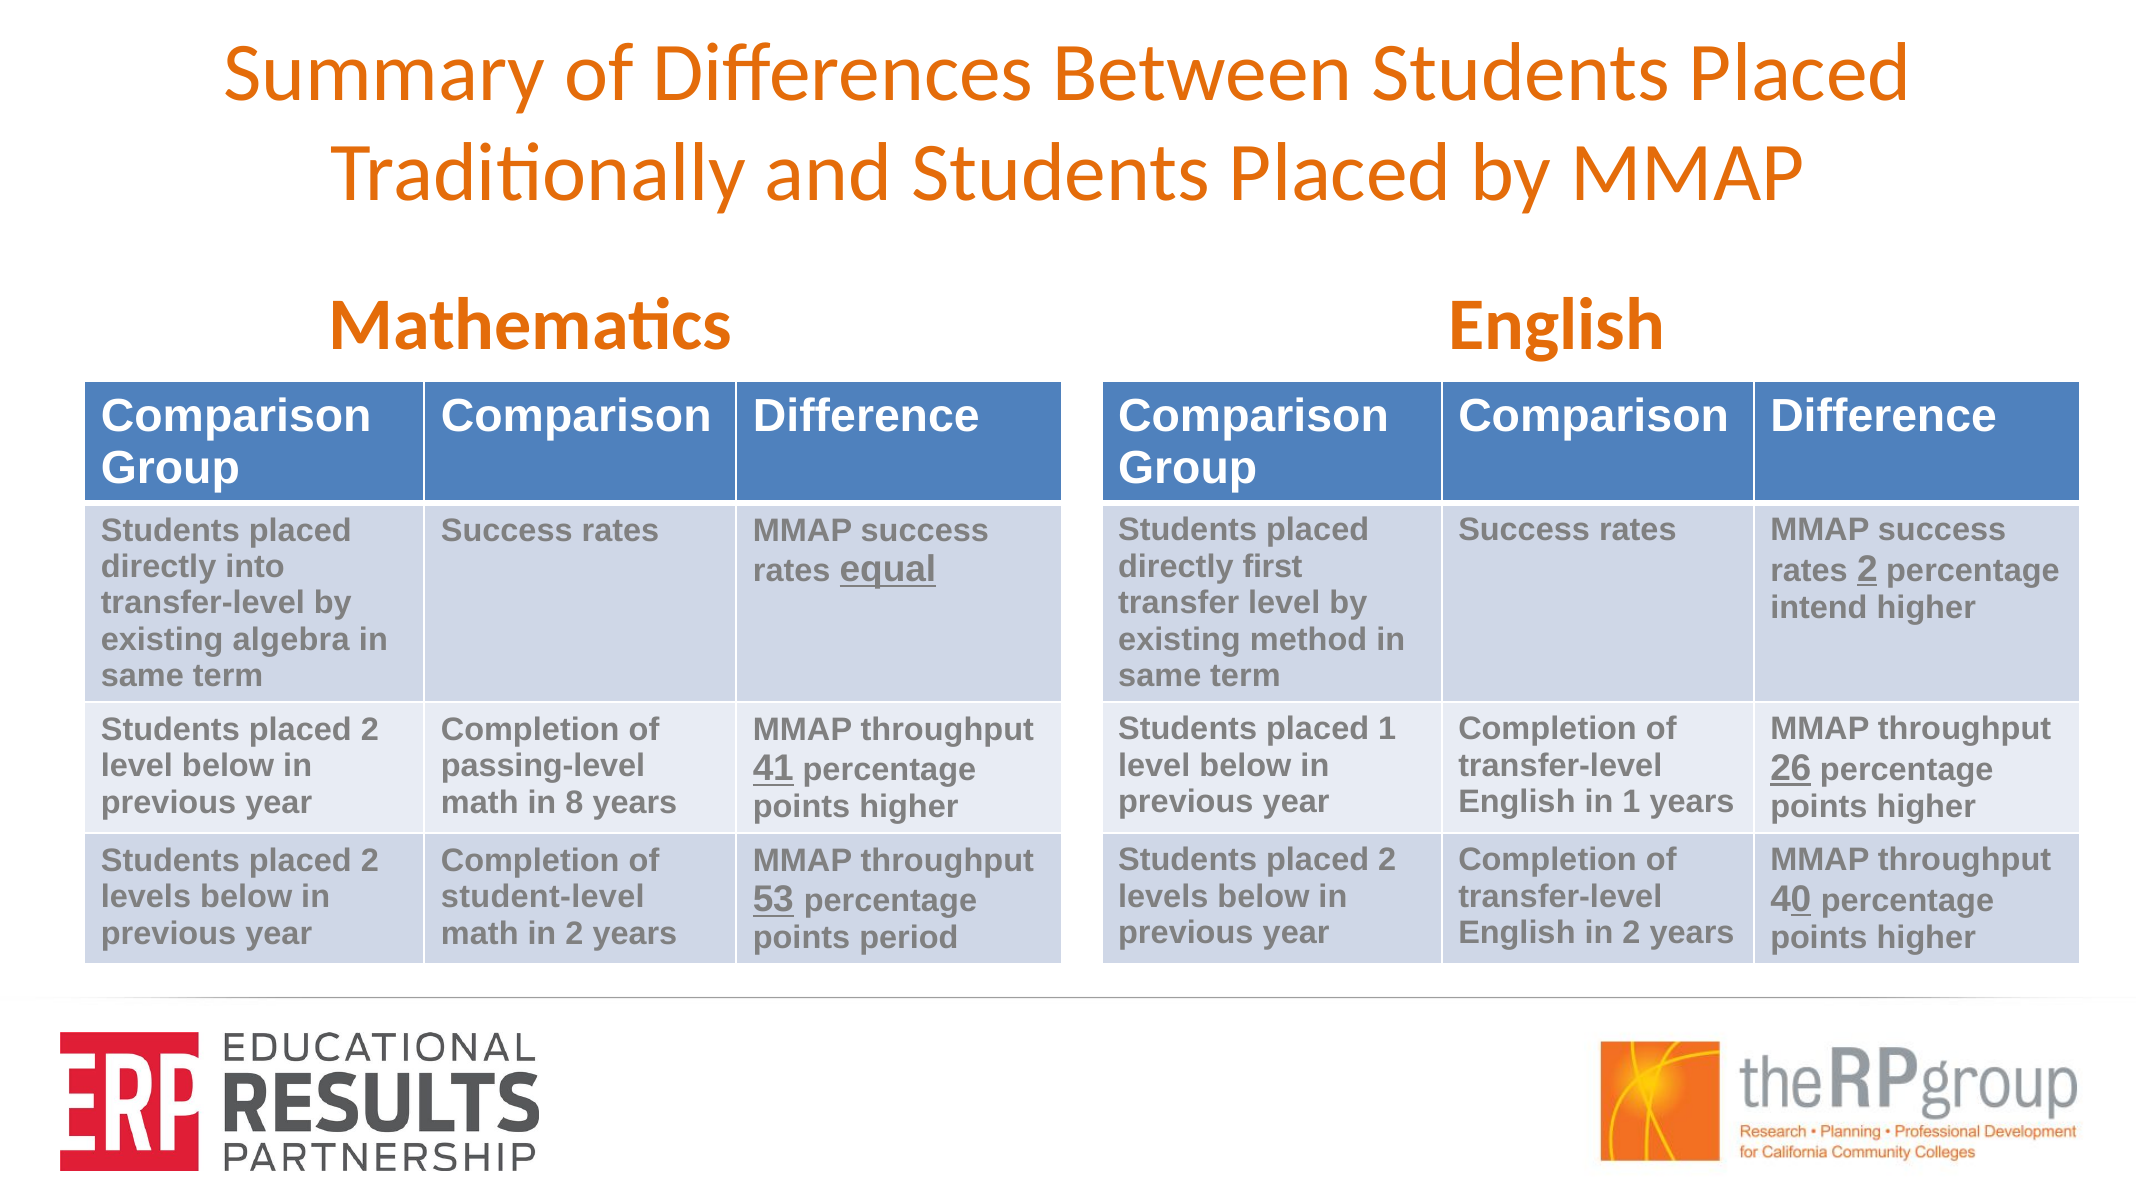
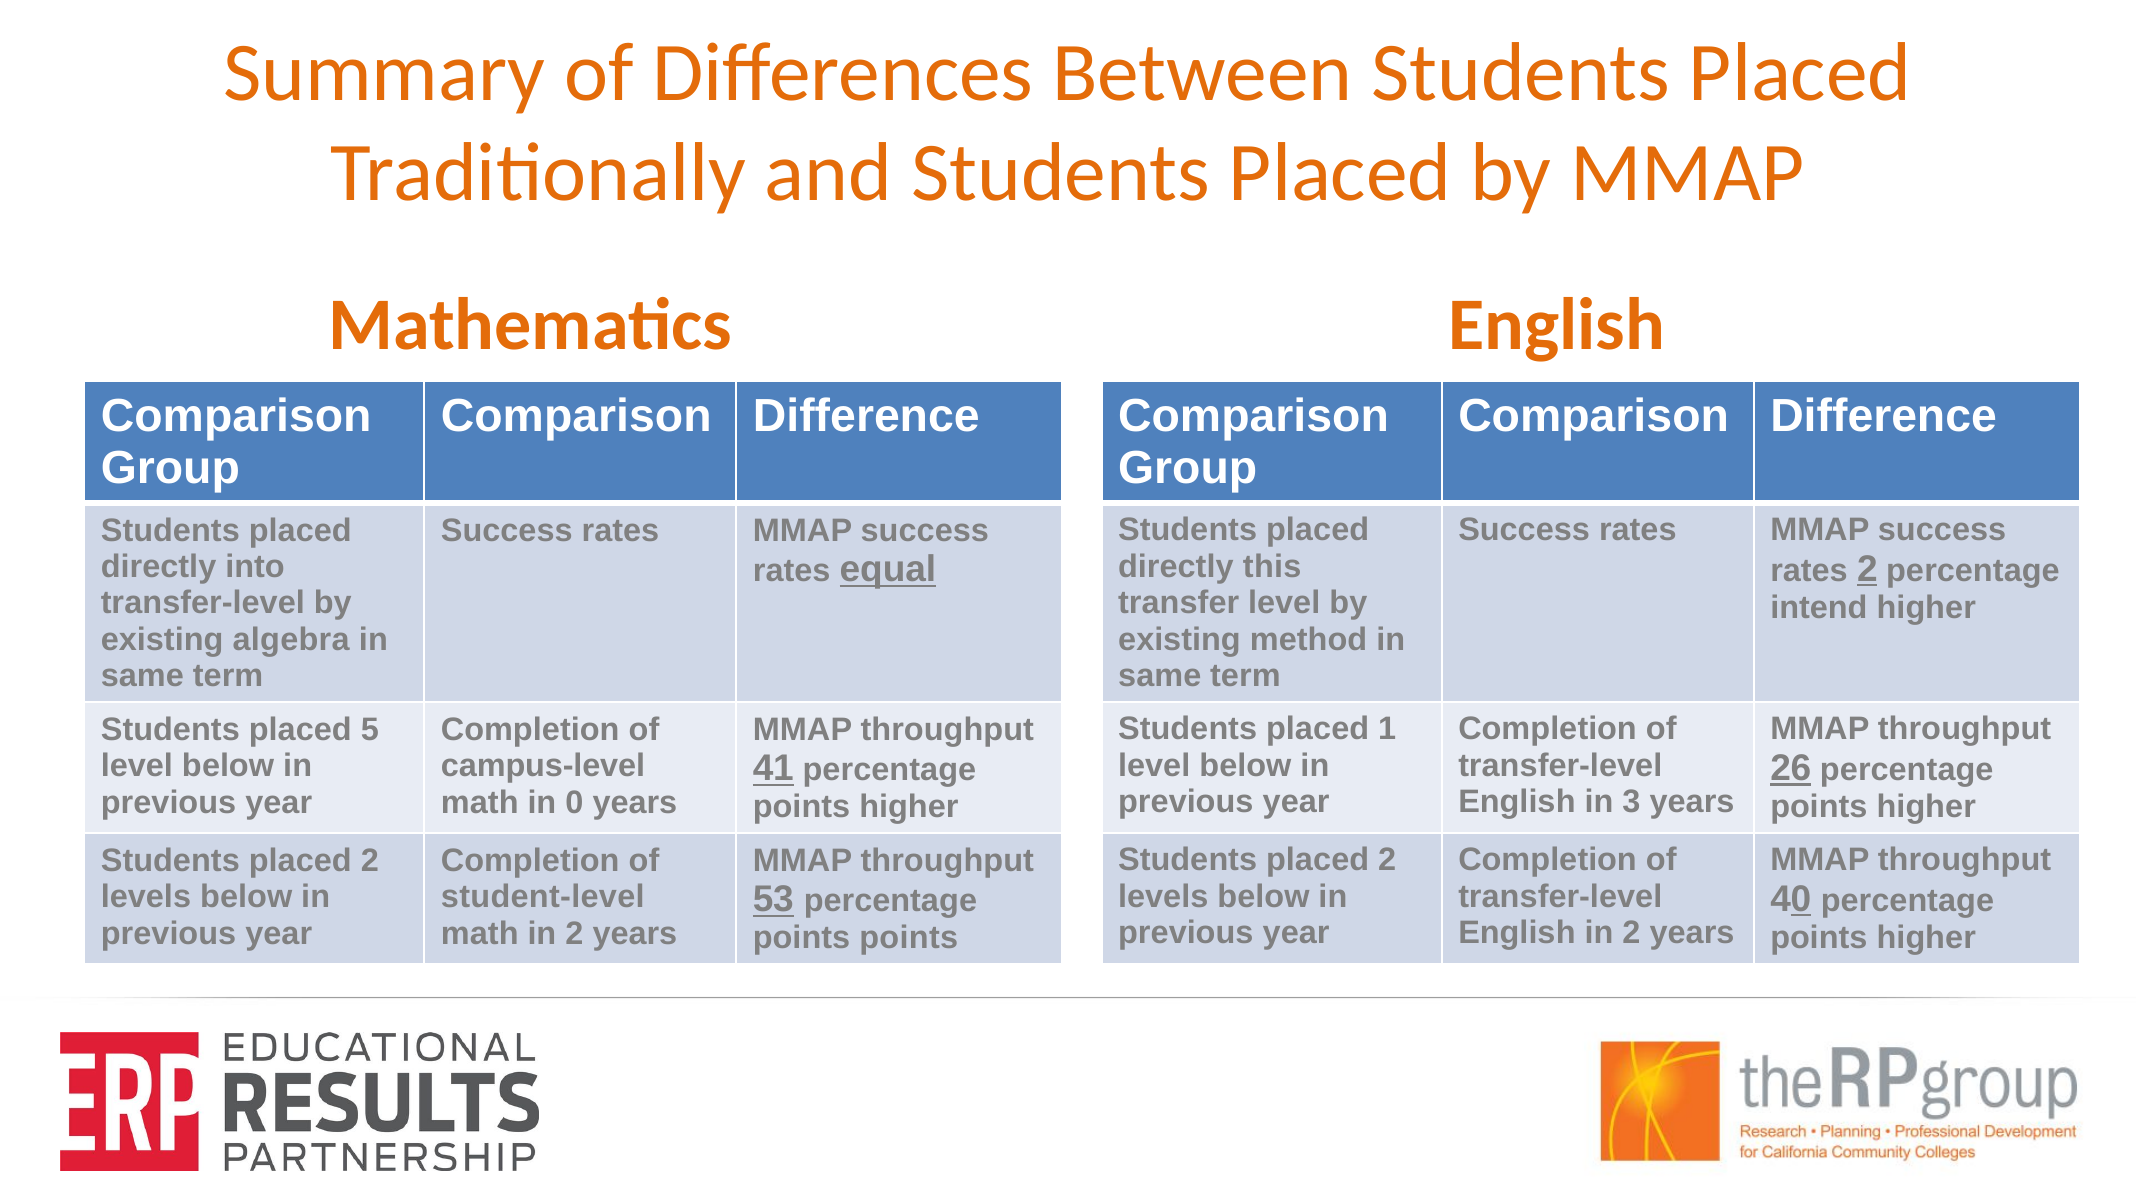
first: first -> this (1272, 566)
2: 2 -> 5 (370, 729)
passing-level: passing-level -> campus-level (543, 766)
in 1: 1 -> 3 (1631, 802)
8: 8 -> 0 (574, 802)
points period: period -> points (909, 938)
